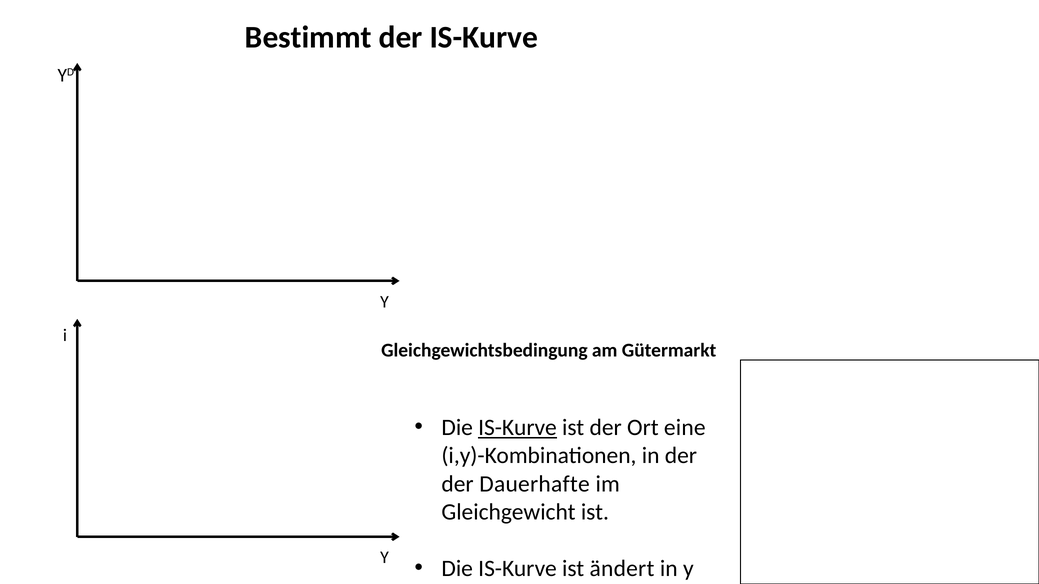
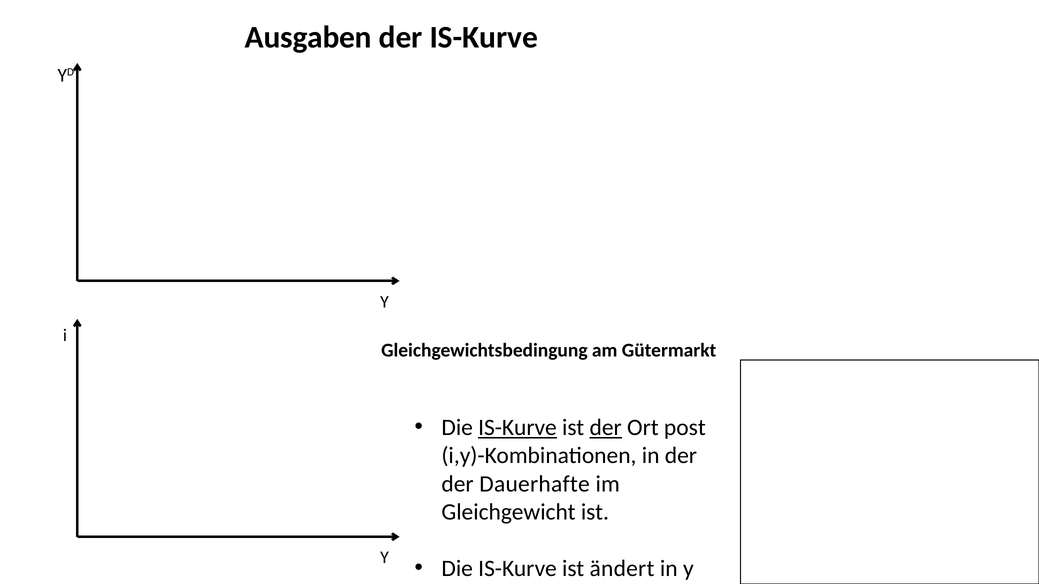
Bestimmt: Bestimmt -> Ausgaben (308, 37)
der underline: none -> present (606, 428)
eine: eine -> post (685, 428)
